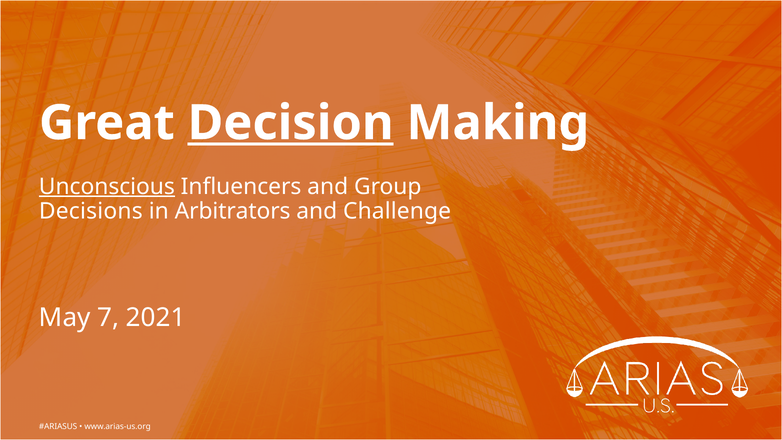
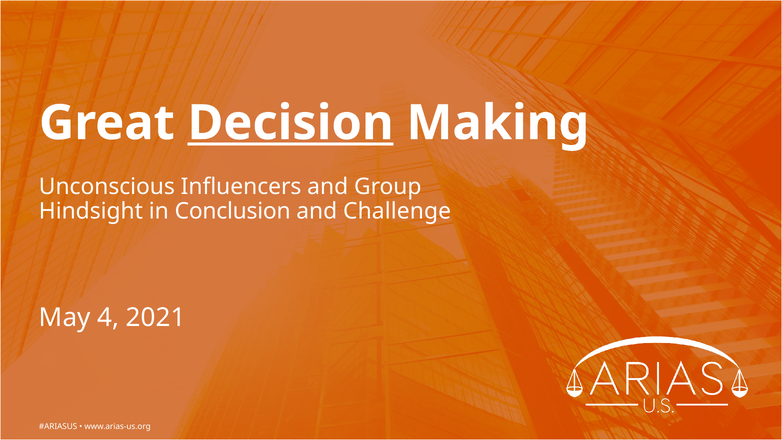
Unconscious underline: present -> none (107, 186)
Decisions: Decisions -> Hindsight (91, 211)
Arbitrators: Arbitrators -> Conclusion (233, 211)
7: 7 -> 4 (108, 318)
